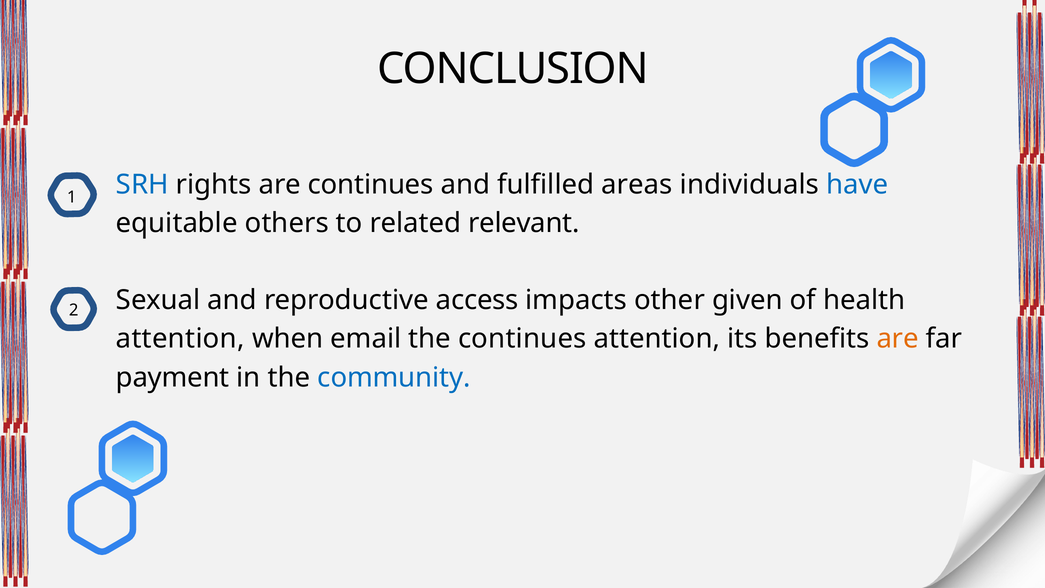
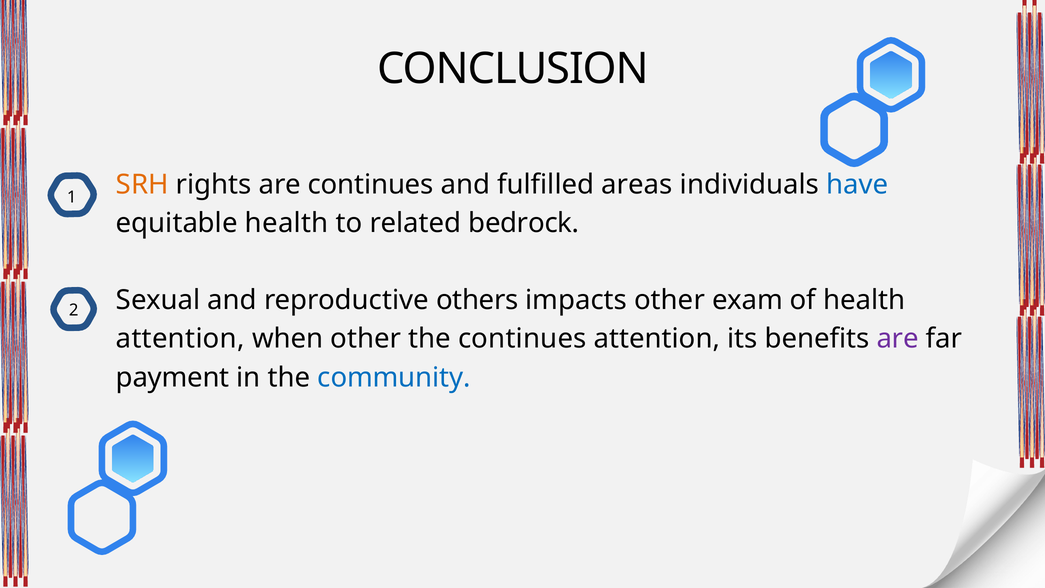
SRH colour: blue -> orange (142, 184)
equitable others: others -> health (287, 223)
relevant: relevant -> bedrock (524, 223)
access: access -> others (477, 300)
given: given -> exam (747, 300)
when email: email -> other (366, 339)
are colour: orange -> purple (898, 339)
